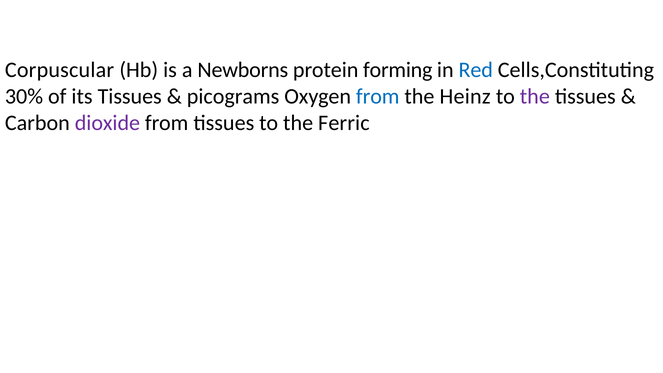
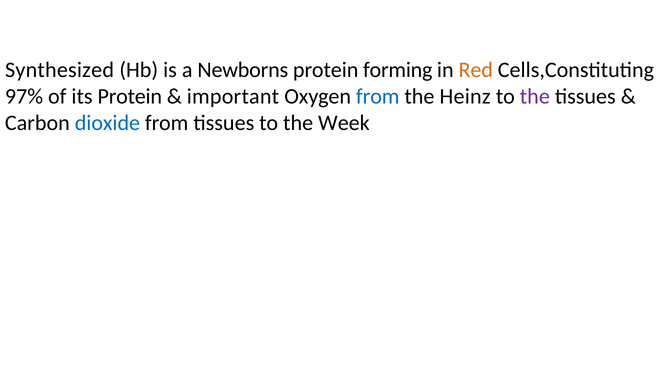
Corpuscular: Corpuscular -> Synthesized (60, 70)
Red colour: blue -> orange (476, 70)
30%: 30% -> 97% (24, 97)
its Tissues: Tissues -> Protein (130, 97)
picograms: picograms -> important (233, 97)
dioxide colour: purple -> blue (107, 123)
Ferric: Ferric -> Week (344, 123)
